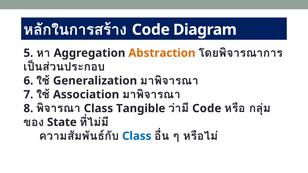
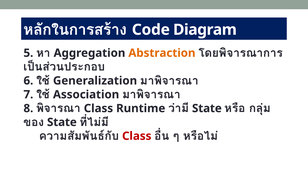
Tangible: Tangible -> Runtime (141, 109)
Code: Code -> State (207, 109)
Class colour: blue -> red (137, 136)
